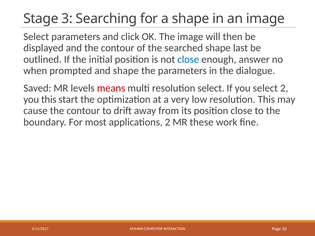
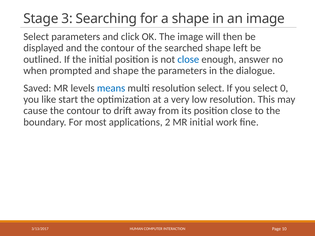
last: last -> left (240, 48)
means colour: red -> blue (111, 88)
select 2: 2 -> 0 (284, 88)
you this: this -> like (49, 100)
MR these: these -> initial (202, 122)
